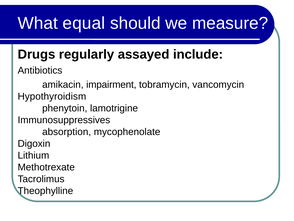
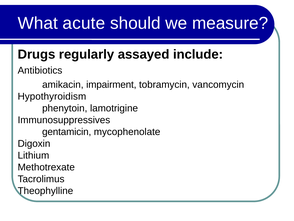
equal: equal -> acute (84, 23)
absorption: absorption -> gentamicin (67, 132)
